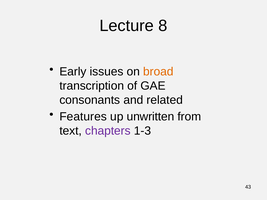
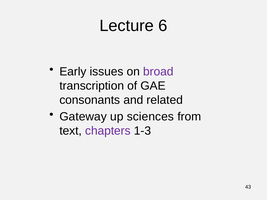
8: 8 -> 6 (163, 26)
broad colour: orange -> purple (158, 72)
Features: Features -> Gateway (83, 117)
unwritten: unwritten -> sciences (150, 117)
